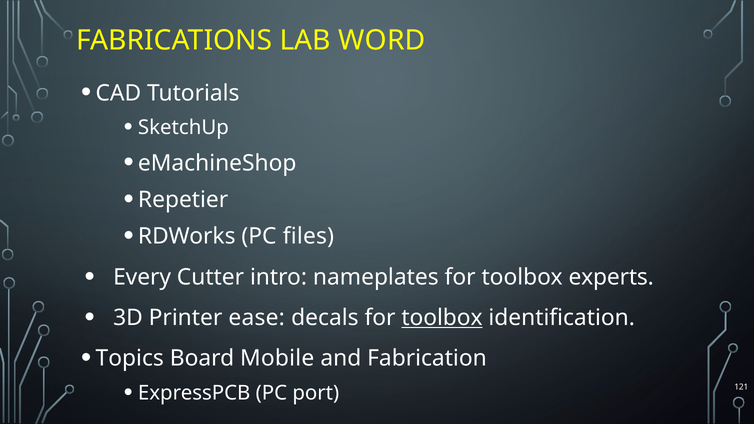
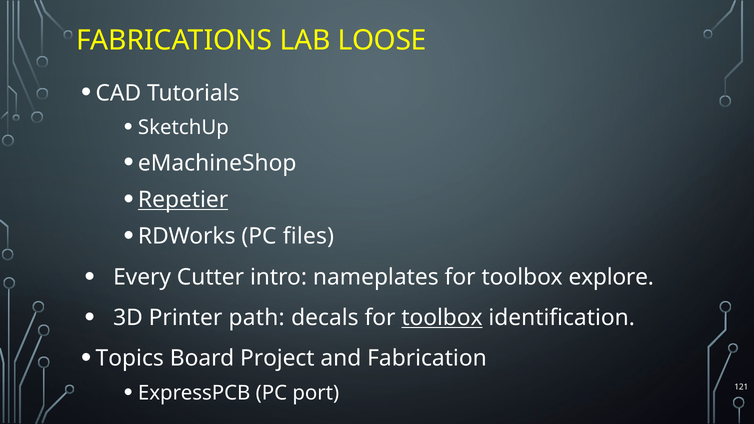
WORD: WORD -> LOOSE (382, 40)
Repetier underline: none -> present (183, 200)
experts: experts -> explore (611, 277)
ease: ease -> path (257, 318)
Mobile: Mobile -> Project (277, 358)
